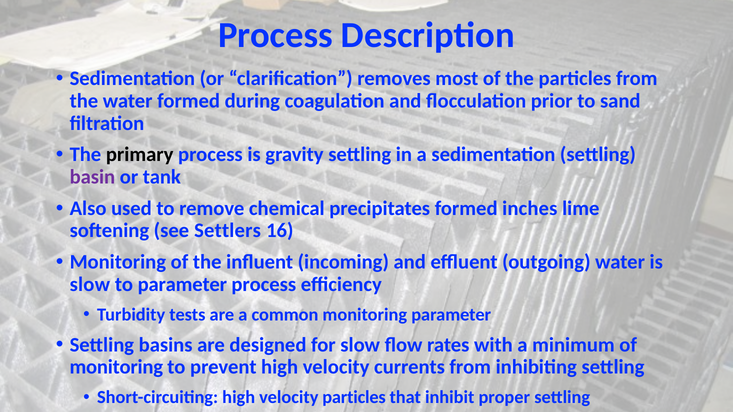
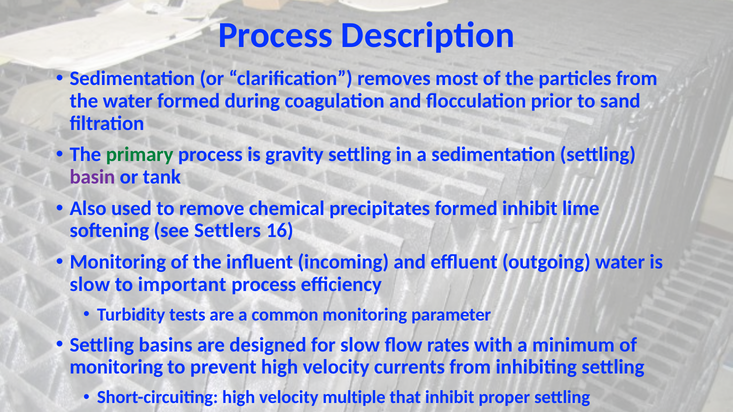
primary colour: black -> green (140, 155)
formed inches: inches -> inhibit (530, 209)
to parameter: parameter -> important (182, 285)
velocity particles: particles -> multiple (354, 398)
